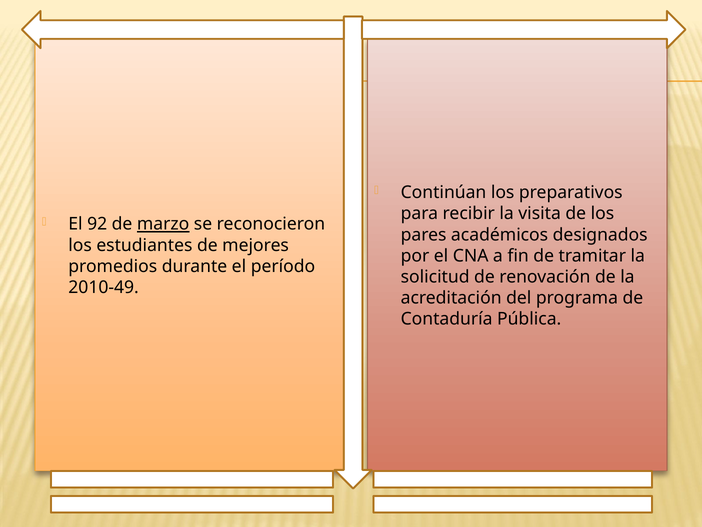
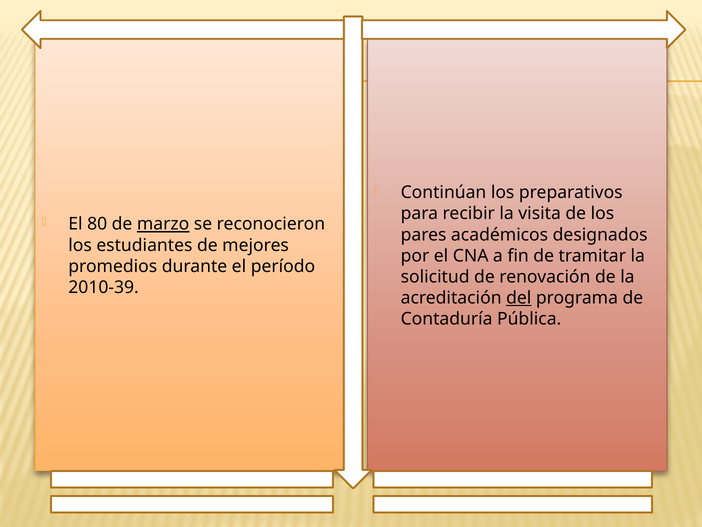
92: 92 -> 80 (97, 224)
2010-49: 2010-49 -> 2010-39 (104, 287)
del underline: none -> present (519, 298)
